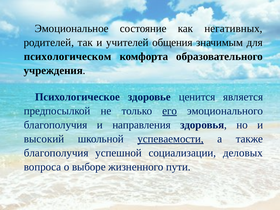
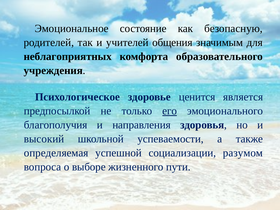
негативных: негативных -> безопасную (233, 29)
психологическом: психологическом -> неблагоприятных (68, 57)
успеваемости underline: present -> none (171, 139)
благополучия: благополучия -> определяемая (56, 153)
деловых: деловых -> разумом (243, 153)
